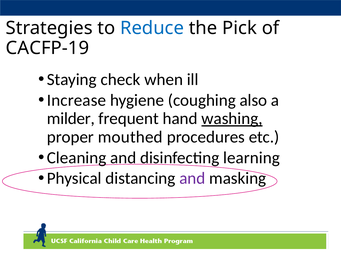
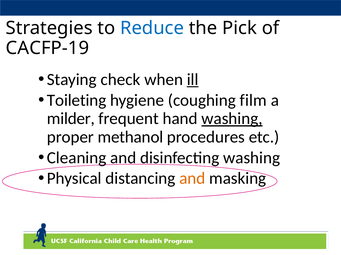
ill underline: none -> present (193, 80)
Increase: Increase -> Toileting (77, 100)
also: also -> film (253, 100)
mouthed: mouthed -> methanol (130, 137)
disinfecting learning: learning -> washing (252, 158)
and colour: purple -> orange (192, 179)
